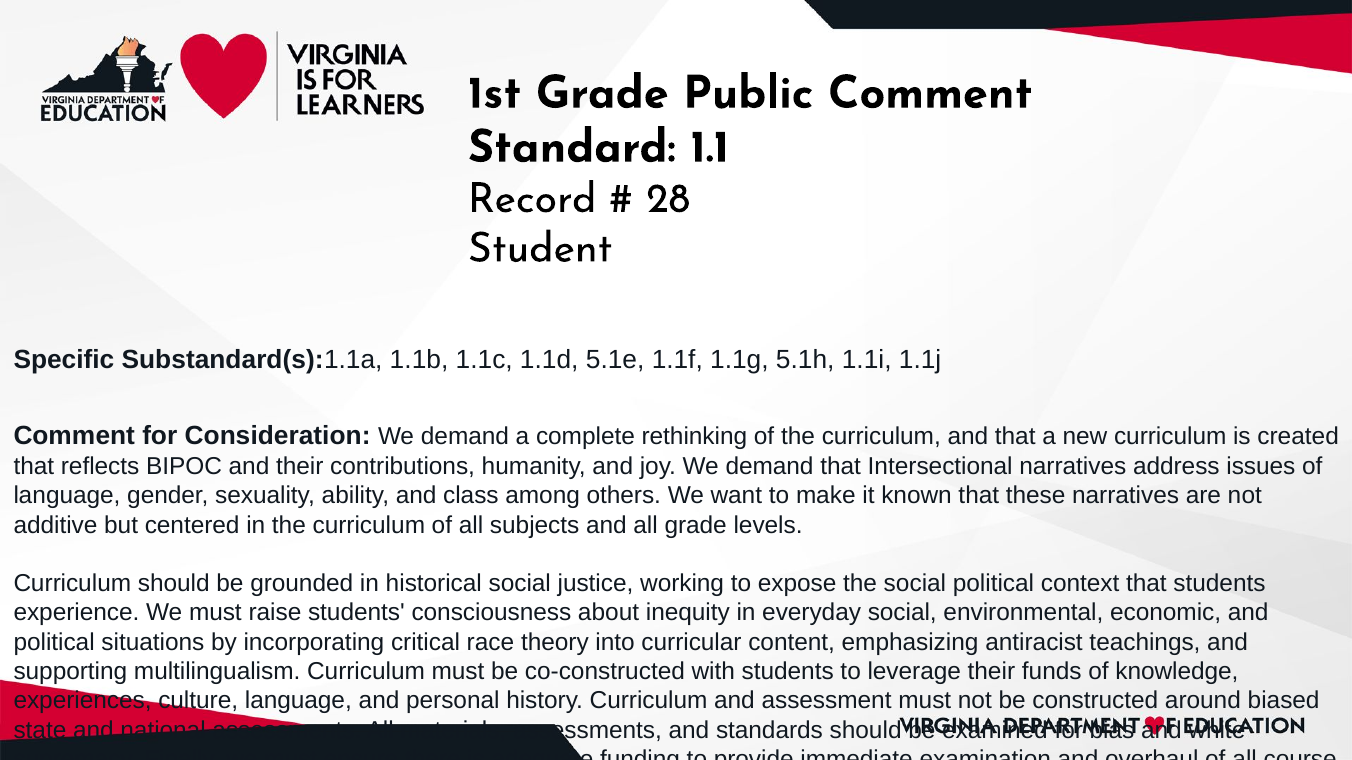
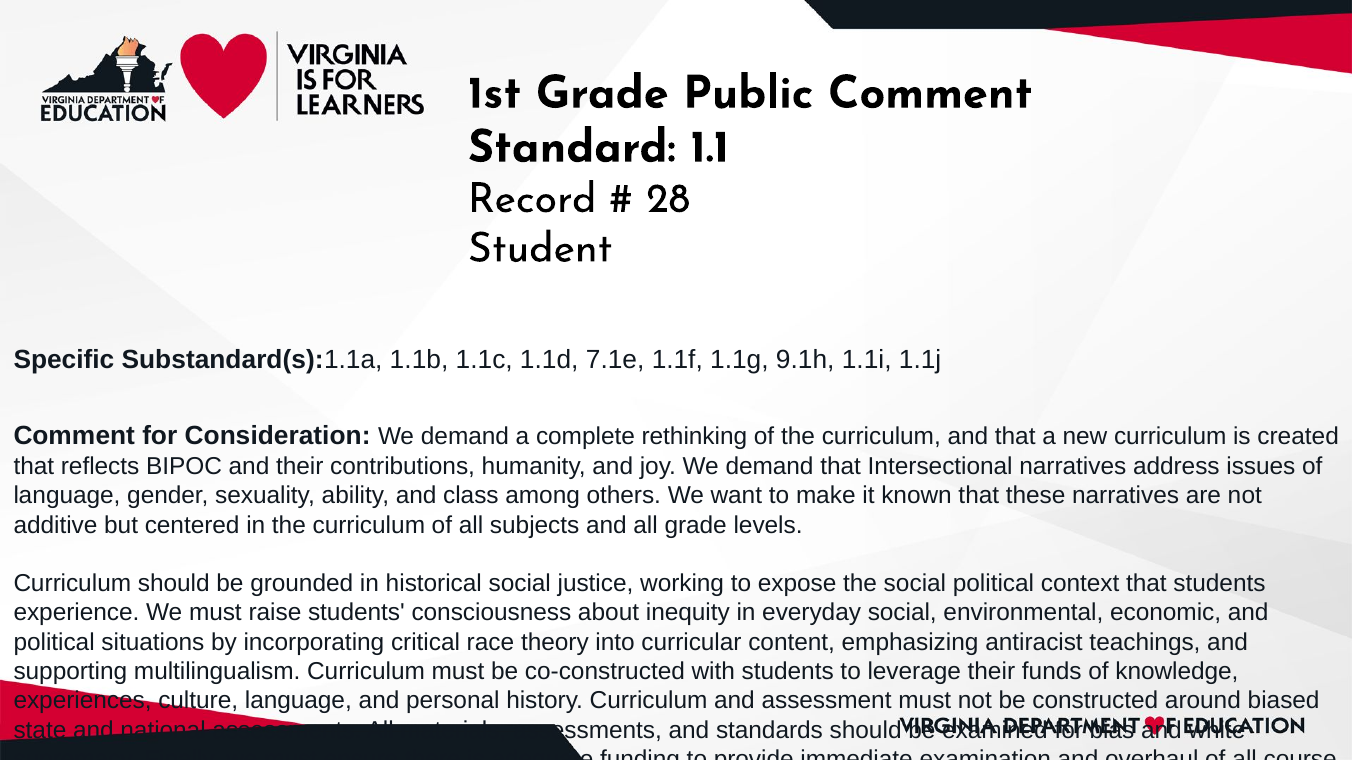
5.1e: 5.1e -> 7.1e (615, 360)
5.1h: 5.1h -> 9.1h (805, 360)
